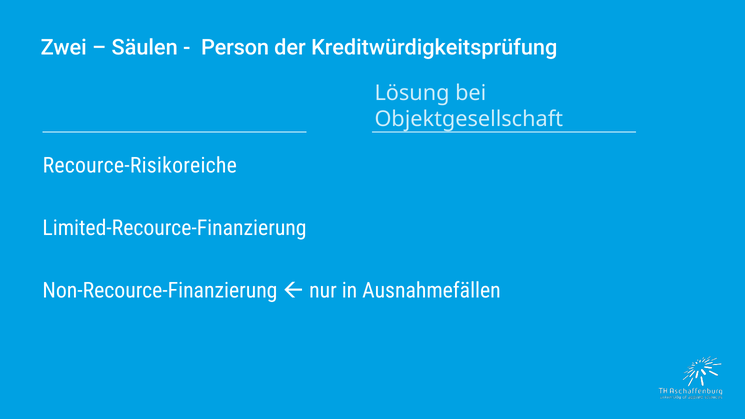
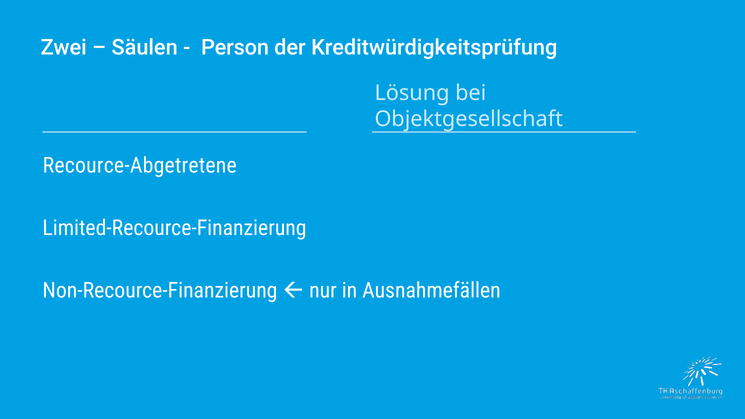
Recource-Risikoreiche: Recource-Risikoreiche -> Recource-Abgetretene (140, 166)
